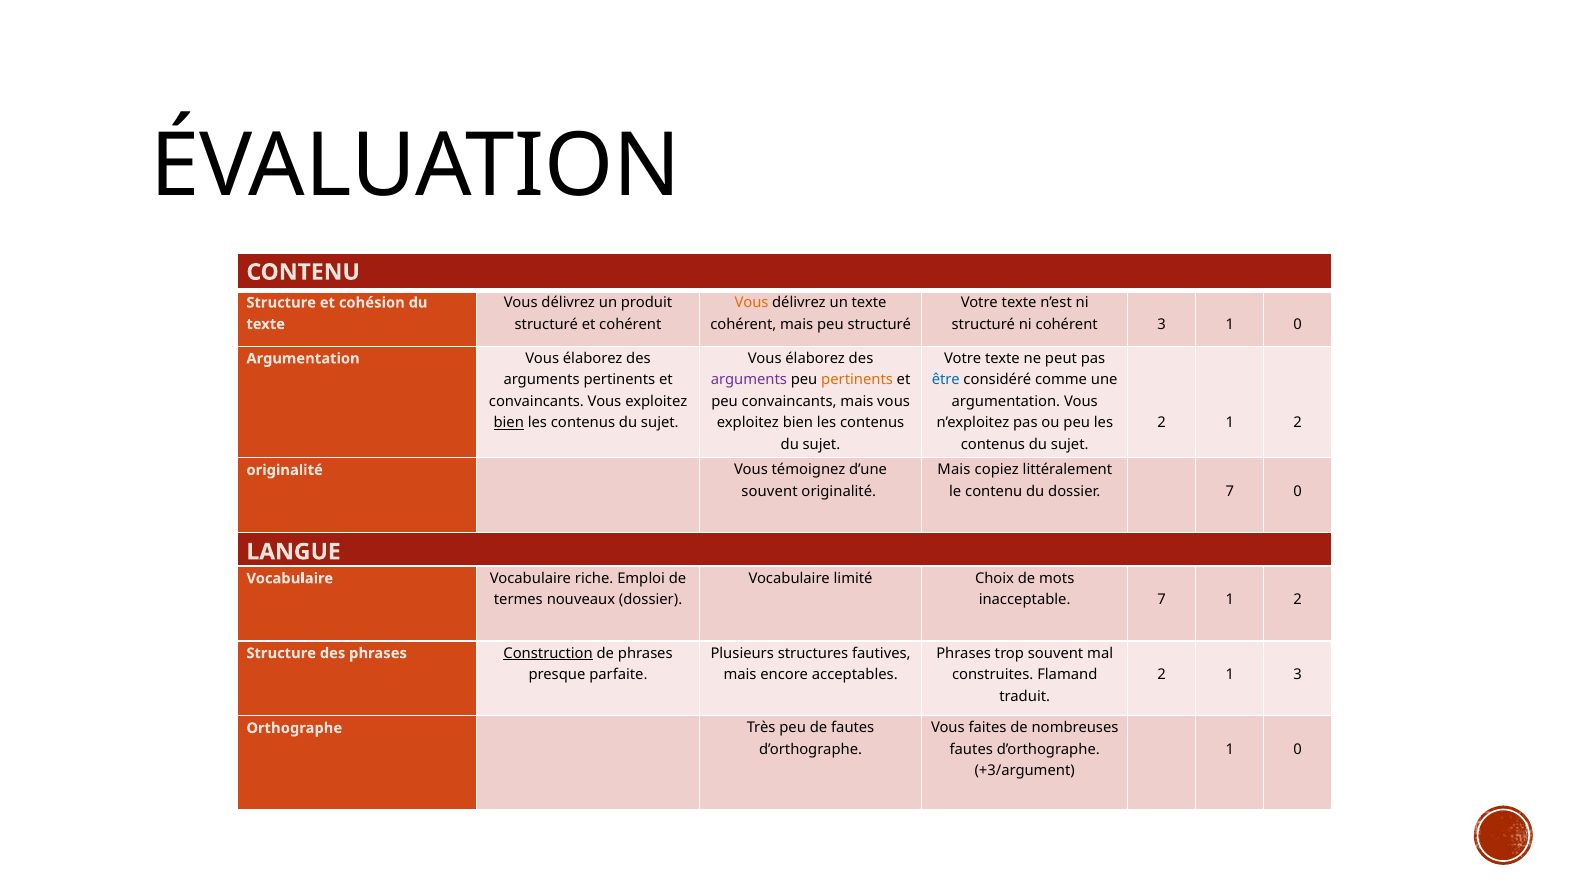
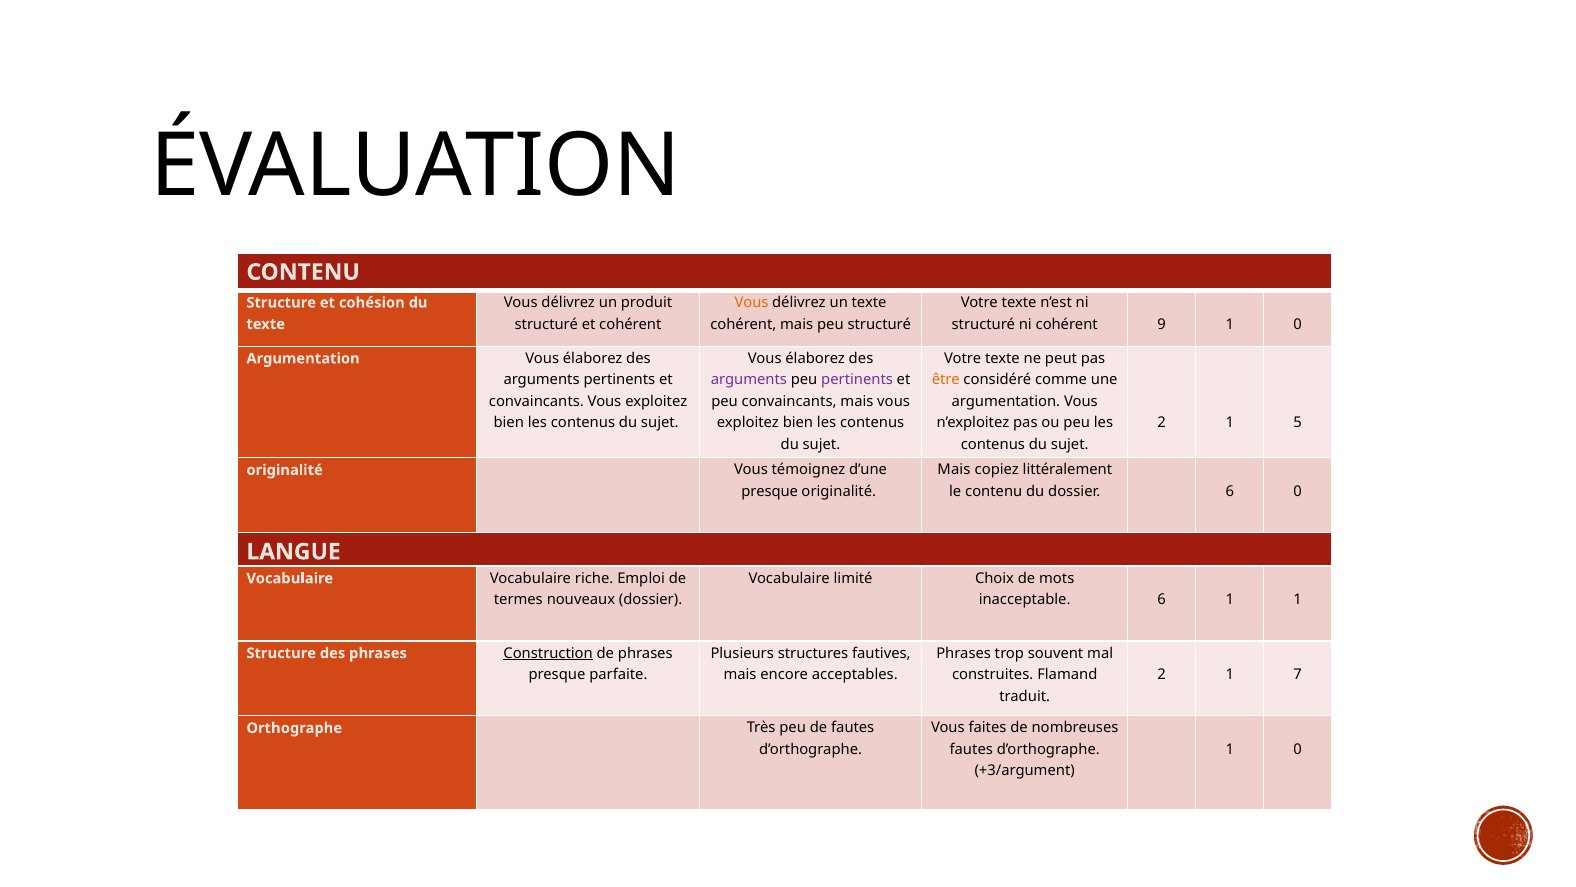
cohérent 3: 3 -> 9 (1162, 324)
pertinents colour: orange -> purple (857, 380)
être colour: blue -> orange (946, 380)
bien underline: present -> none (509, 423)
2 1 2: 2 -> 5 (1298, 423)
souvent: souvent -> presque (770, 491)
dossier 7: 7 -> 6 (1230, 491)
inacceptable 7: 7 -> 6 (1162, 600)
2: 2 -> 1 (1298, 600)
1 3: 3 -> 7 (1298, 674)
